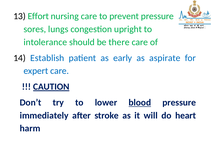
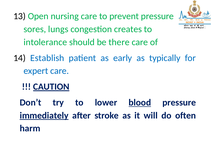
Effort: Effort -> Open (38, 16)
upright: upright -> creates (128, 29)
aspirate: aspirate -> typically (165, 58)
immediately underline: none -> present (44, 116)
heart: heart -> often (186, 116)
